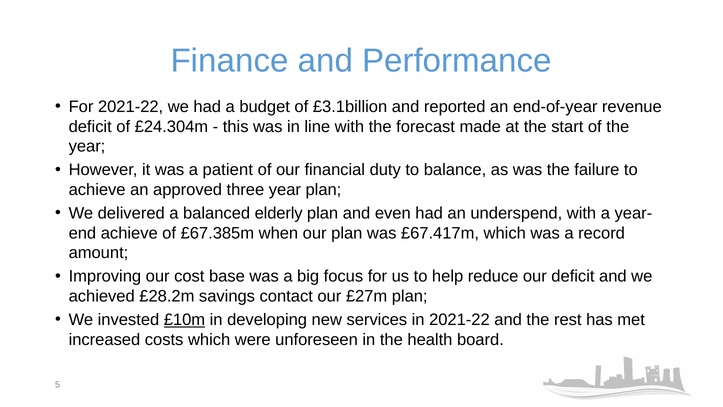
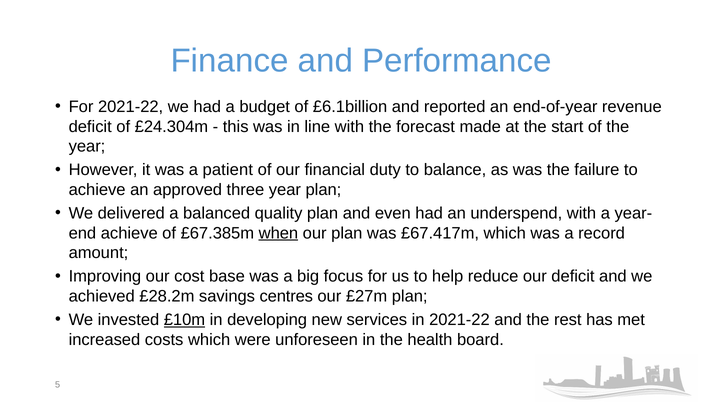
£3.1billion: £3.1billion -> £6.1billion (350, 107)
elderly: elderly -> quality (279, 213)
when underline: none -> present (278, 233)
contact: contact -> centres (286, 296)
